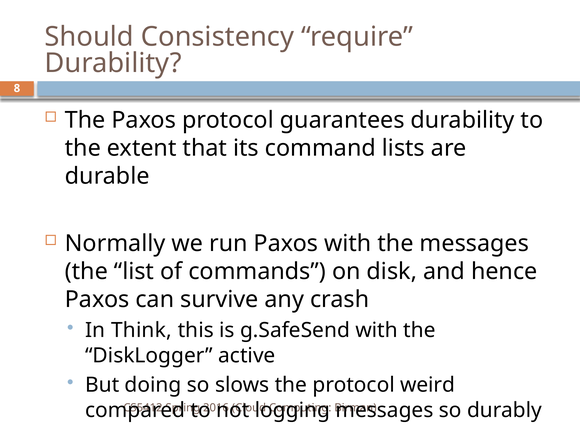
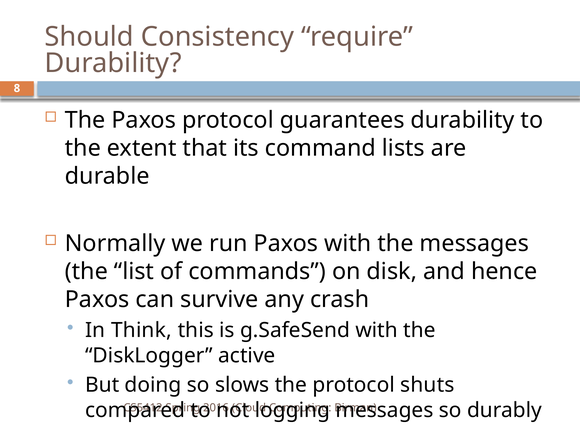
weird: weird -> shuts (427, 385)
